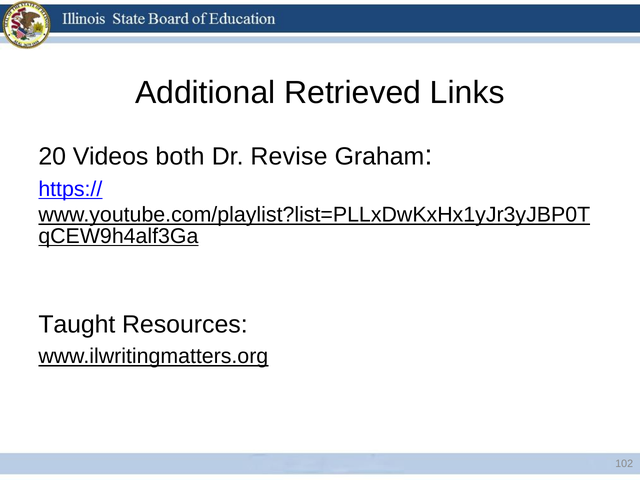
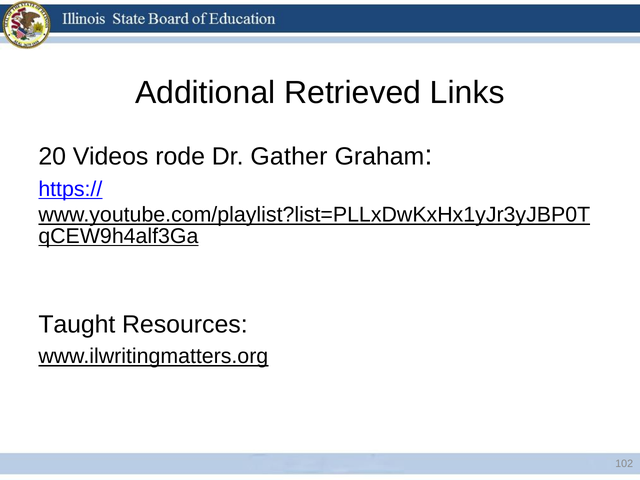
both: both -> rode (180, 157)
Revise: Revise -> Gather (289, 157)
